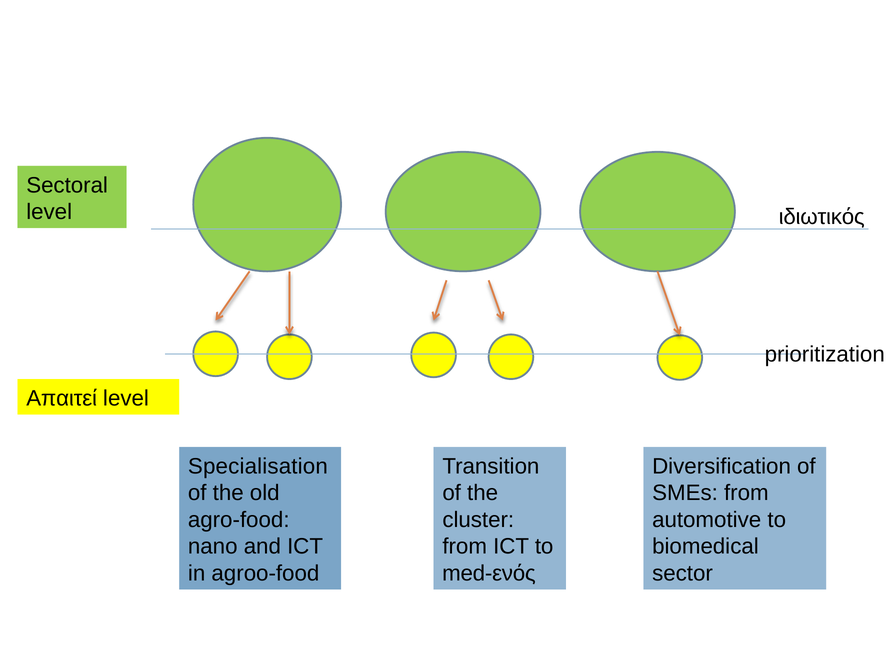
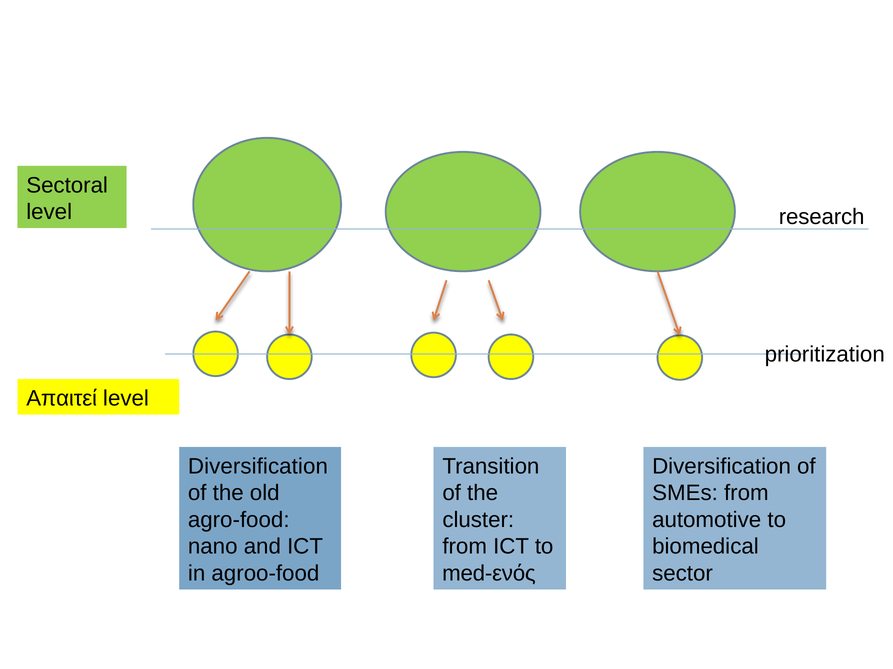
ιδιωτικός: ιδιωτικός -> research (822, 217)
Specialisation: Specialisation -> Diversification (258, 467)
